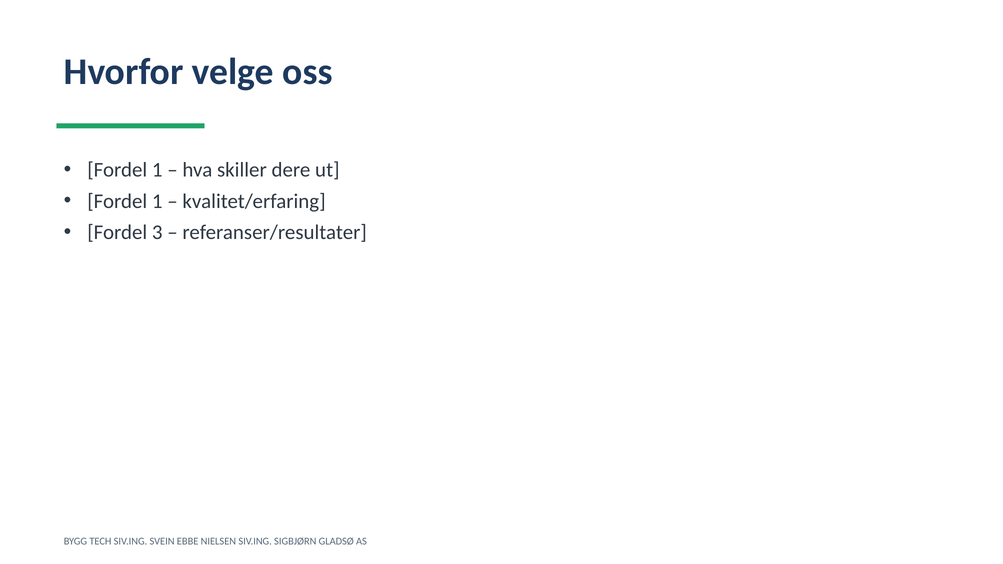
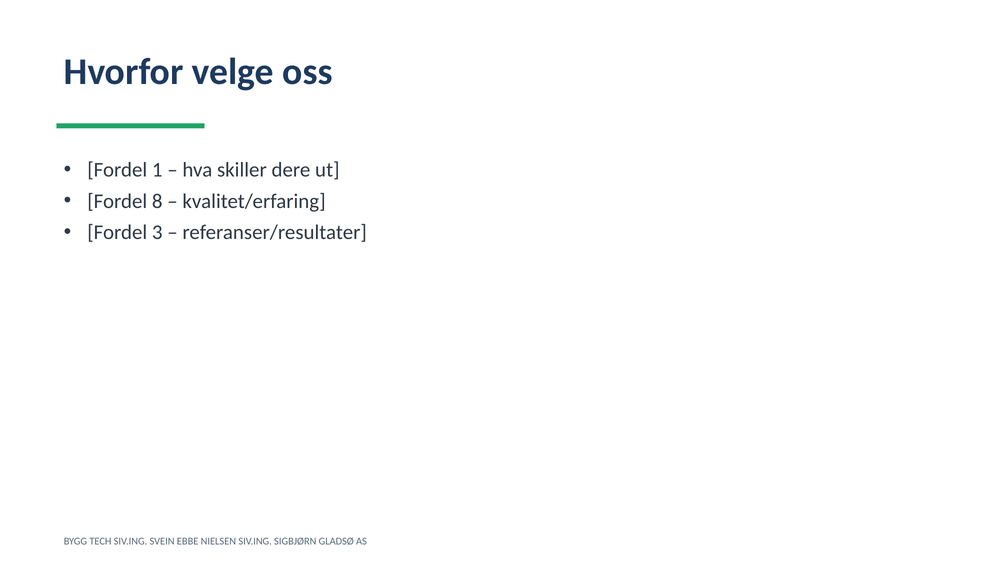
1: 1 -> 8 (157, 201)
